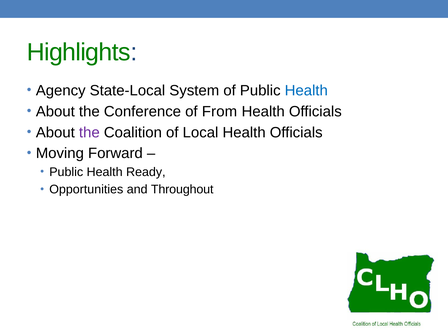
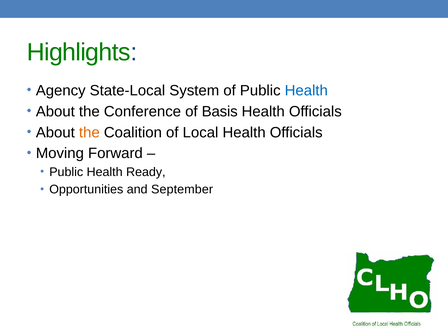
From: From -> Basis (220, 112)
the colour: purple -> orange (89, 132)
Throughout: Throughout -> September (182, 190)
